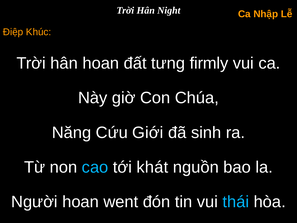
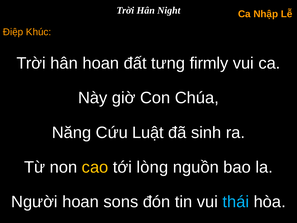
Giới: Giới -> Luật (148, 132)
cao colour: light blue -> yellow (95, 167)
khát: khát -> lòng (152, 167)
went: went -> sons (121, 202)
